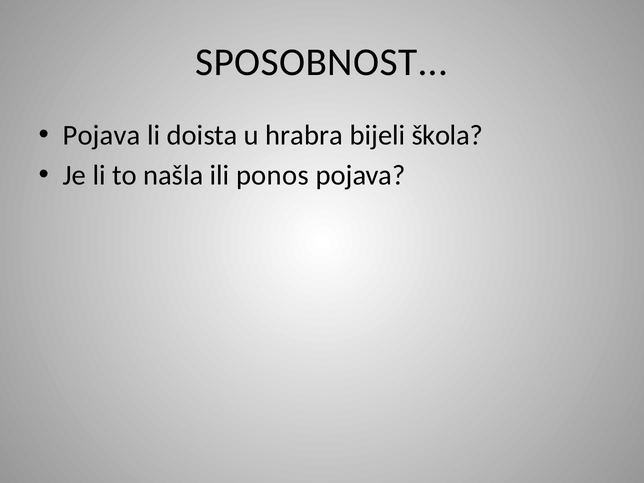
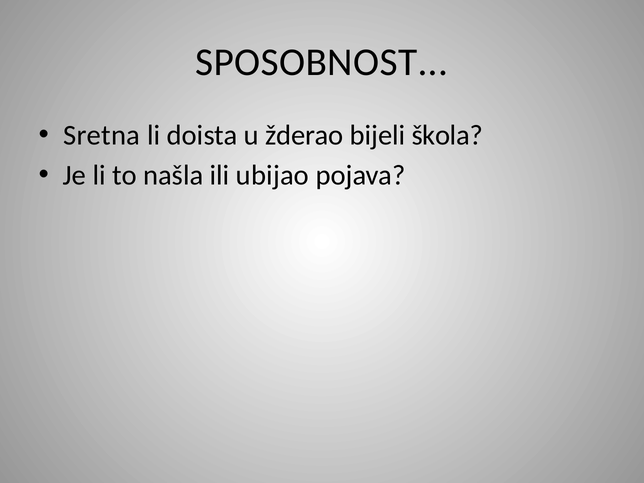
Pojava: Pojava -> Sretna (102, 135)
hrabra: hrabra -> žderao (304, 135)
ponos: ponos -> ubijao (272, 175)
